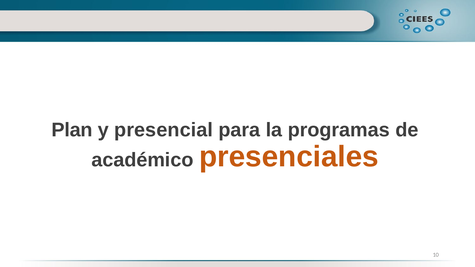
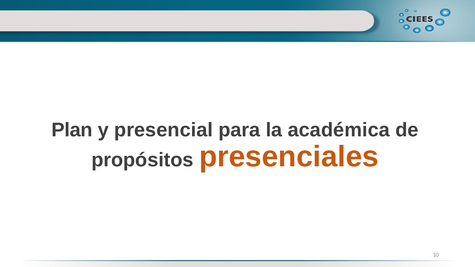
programas: programas -> académica (339, 130)
académico: académico -> propósitos (142, 160)
